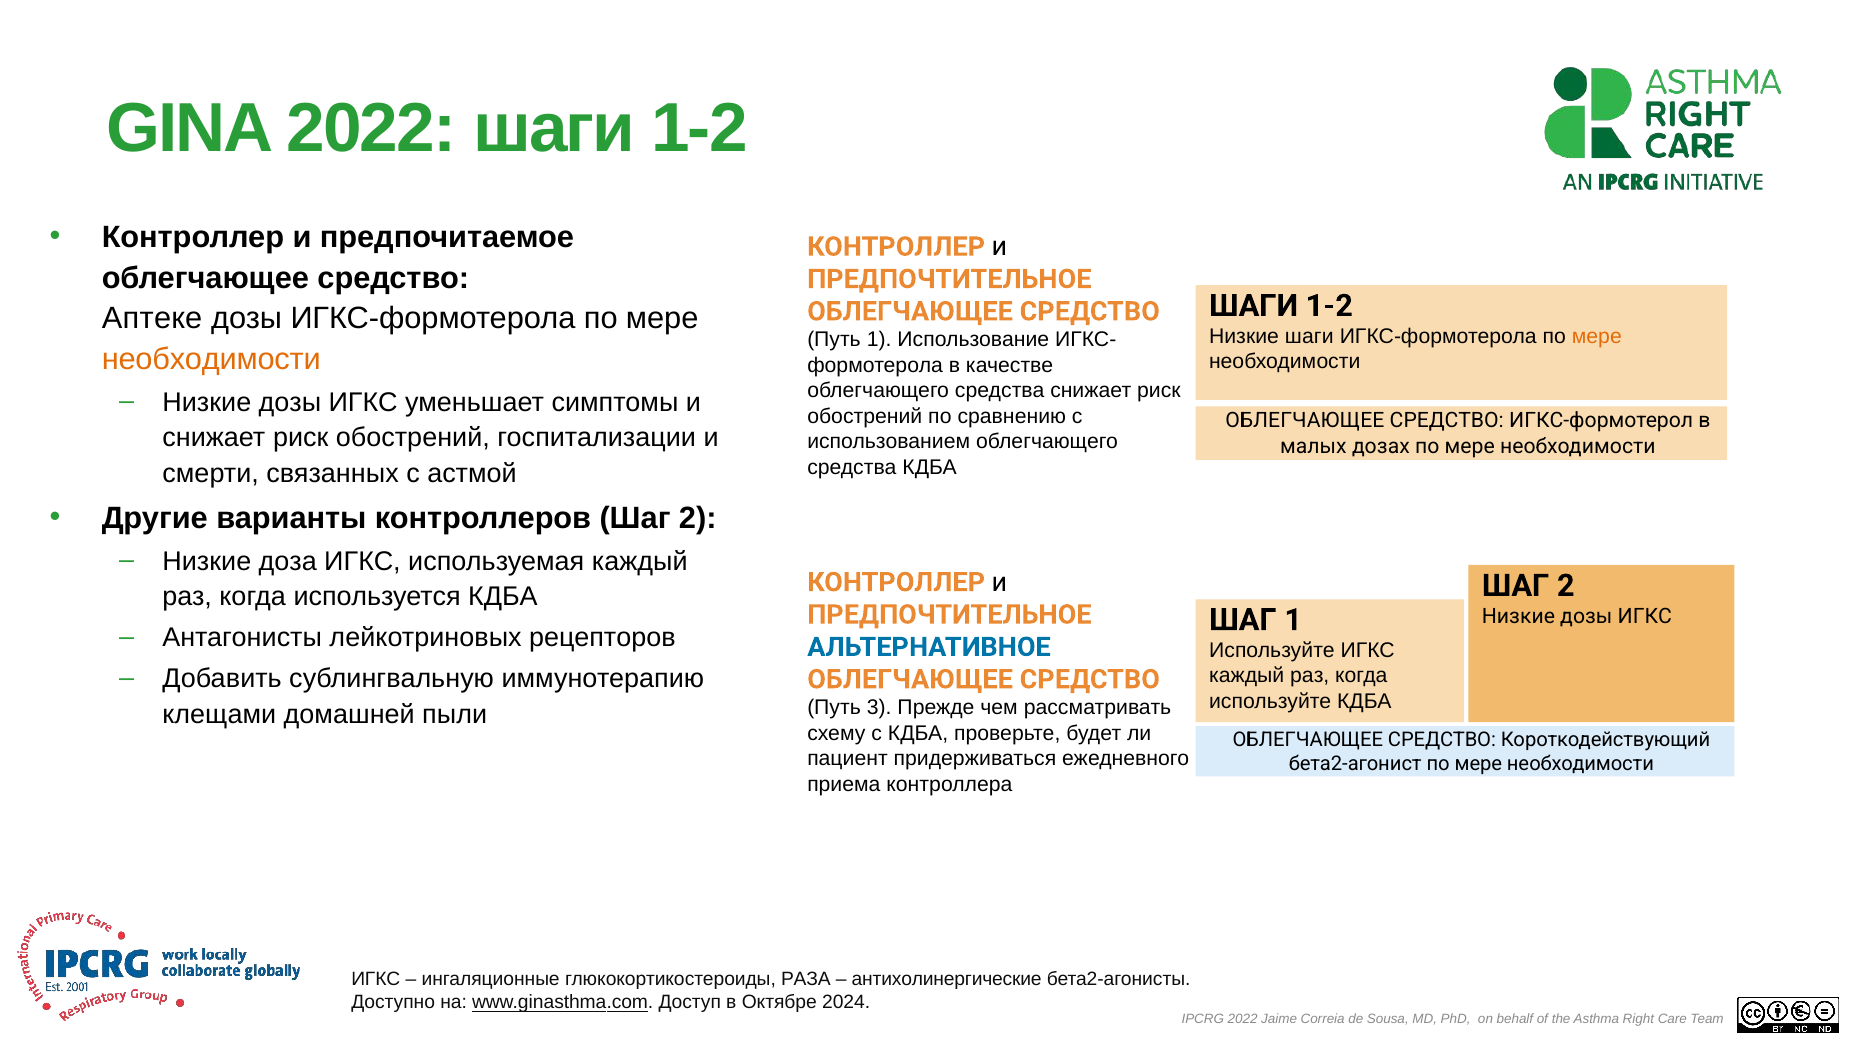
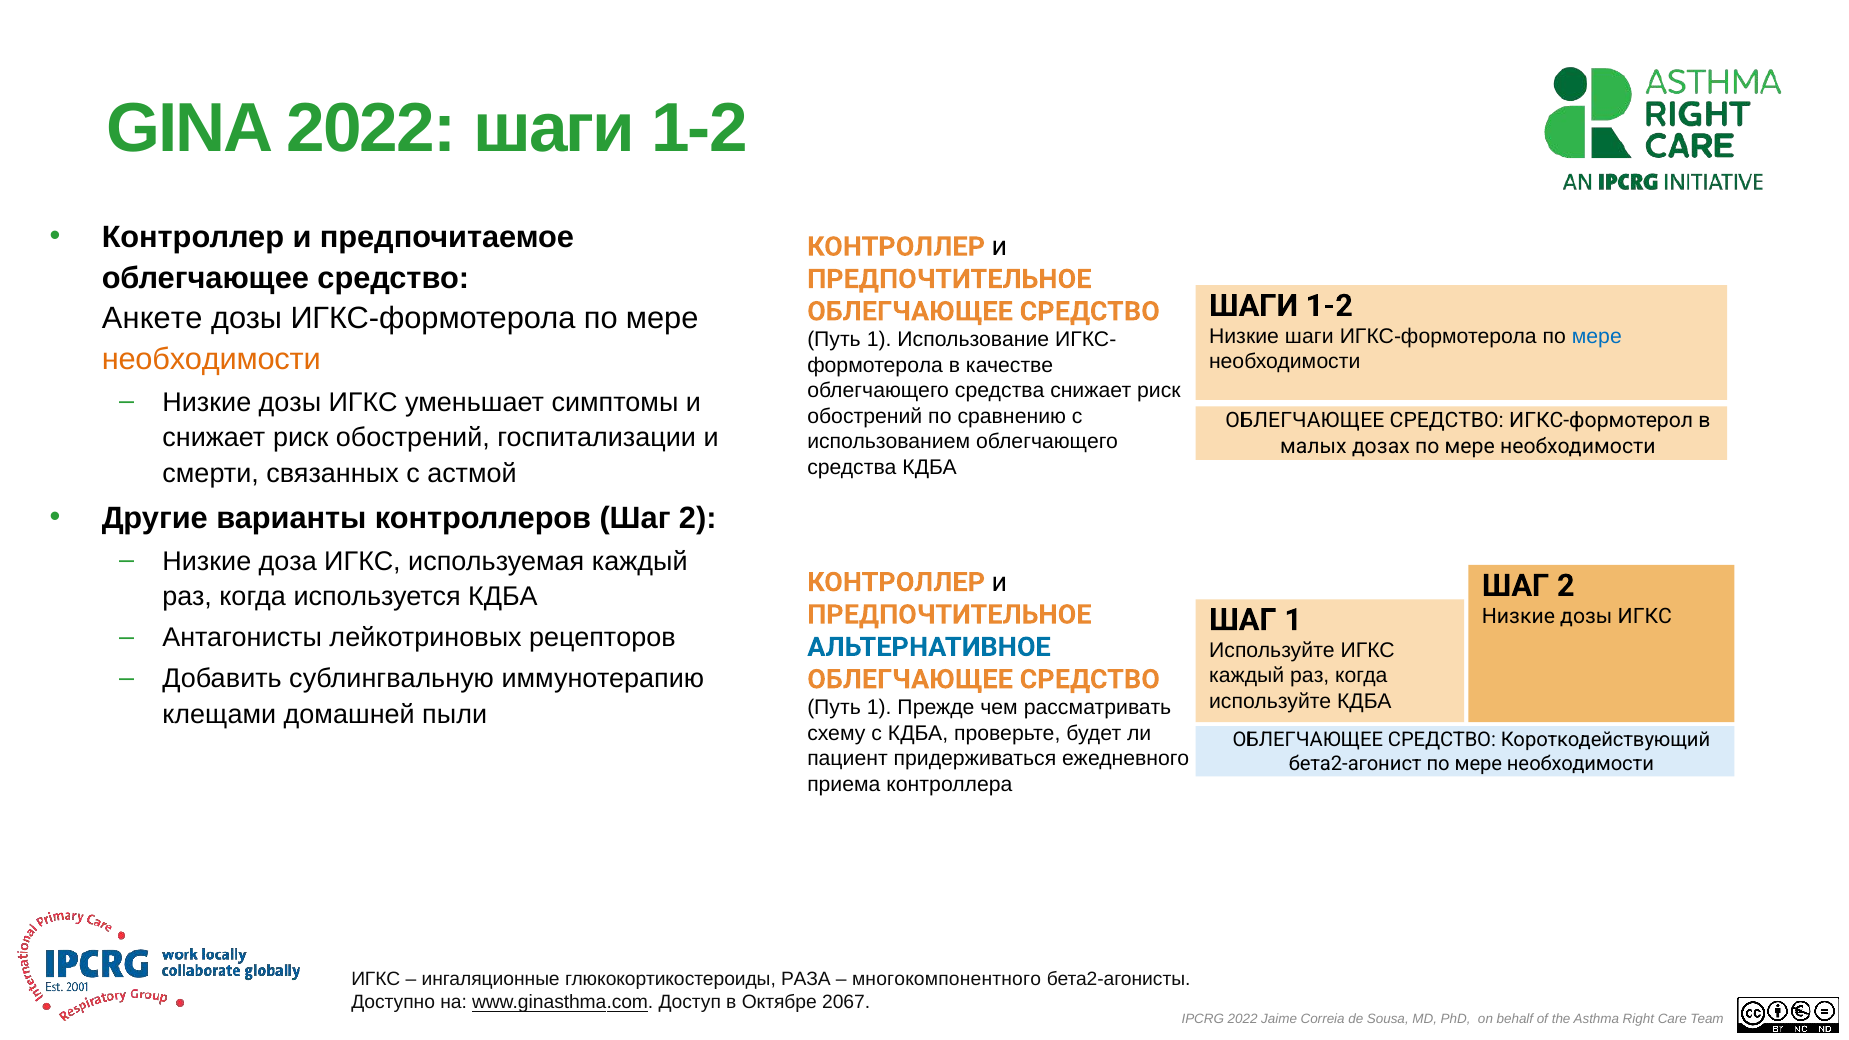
Аптеке: Аптеке -> Анкете (152, 319)
мере colour: orange -> blue (1597, 336)
3: 3 -> 1 (879, 708)
антихолинергические: антихолинергические -> многокомпонентного (947, 979)
2024: 2024 -> 2067 (846, 1003)
